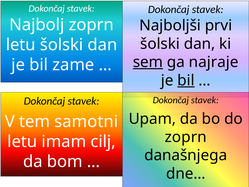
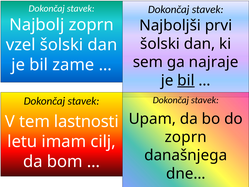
letu: letu -> vzel (21, 45)
sem underline: present -> none (148, 62)
samotni: samotni -> lastnosti (86, 122)
